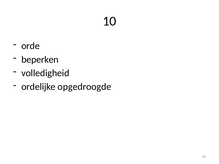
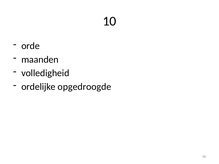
beperken: beperken -> maanden (40, 60)
